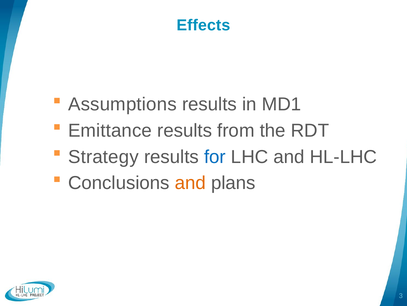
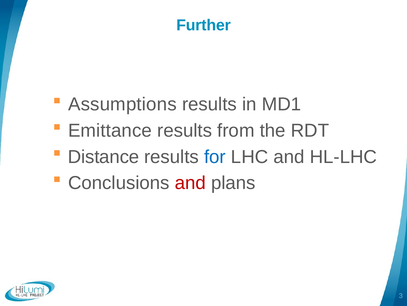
Effects: Effects -> Further (204, 25)
Strategy: Strategy -> Distance (104, 156)
and colour: orange -> red (190, 183)
